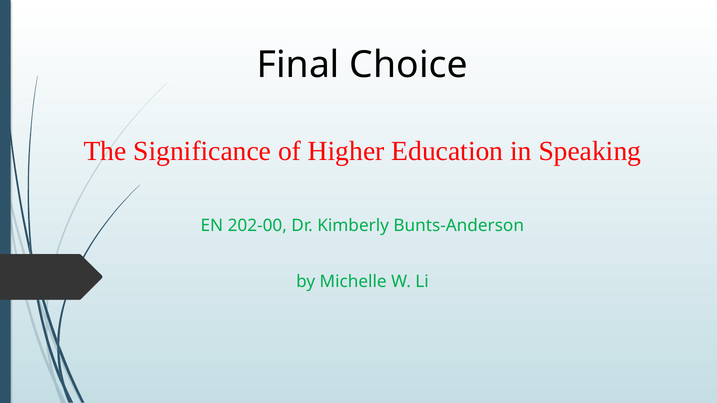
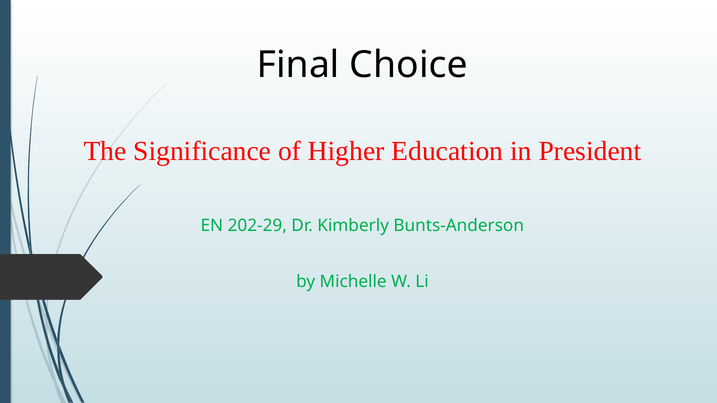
Speaking: Speaking -> President (590, 151)
202-00: 202-00 -> 202-29 (257, 226)
